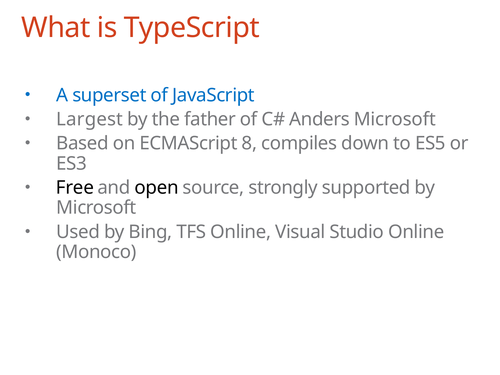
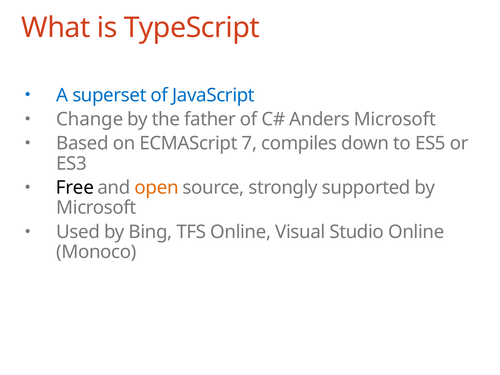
Largest: Largest -> Change (90, 119)
8: 8 -> 7 (249, 143)
open colour: black -> orange (157, 188)
